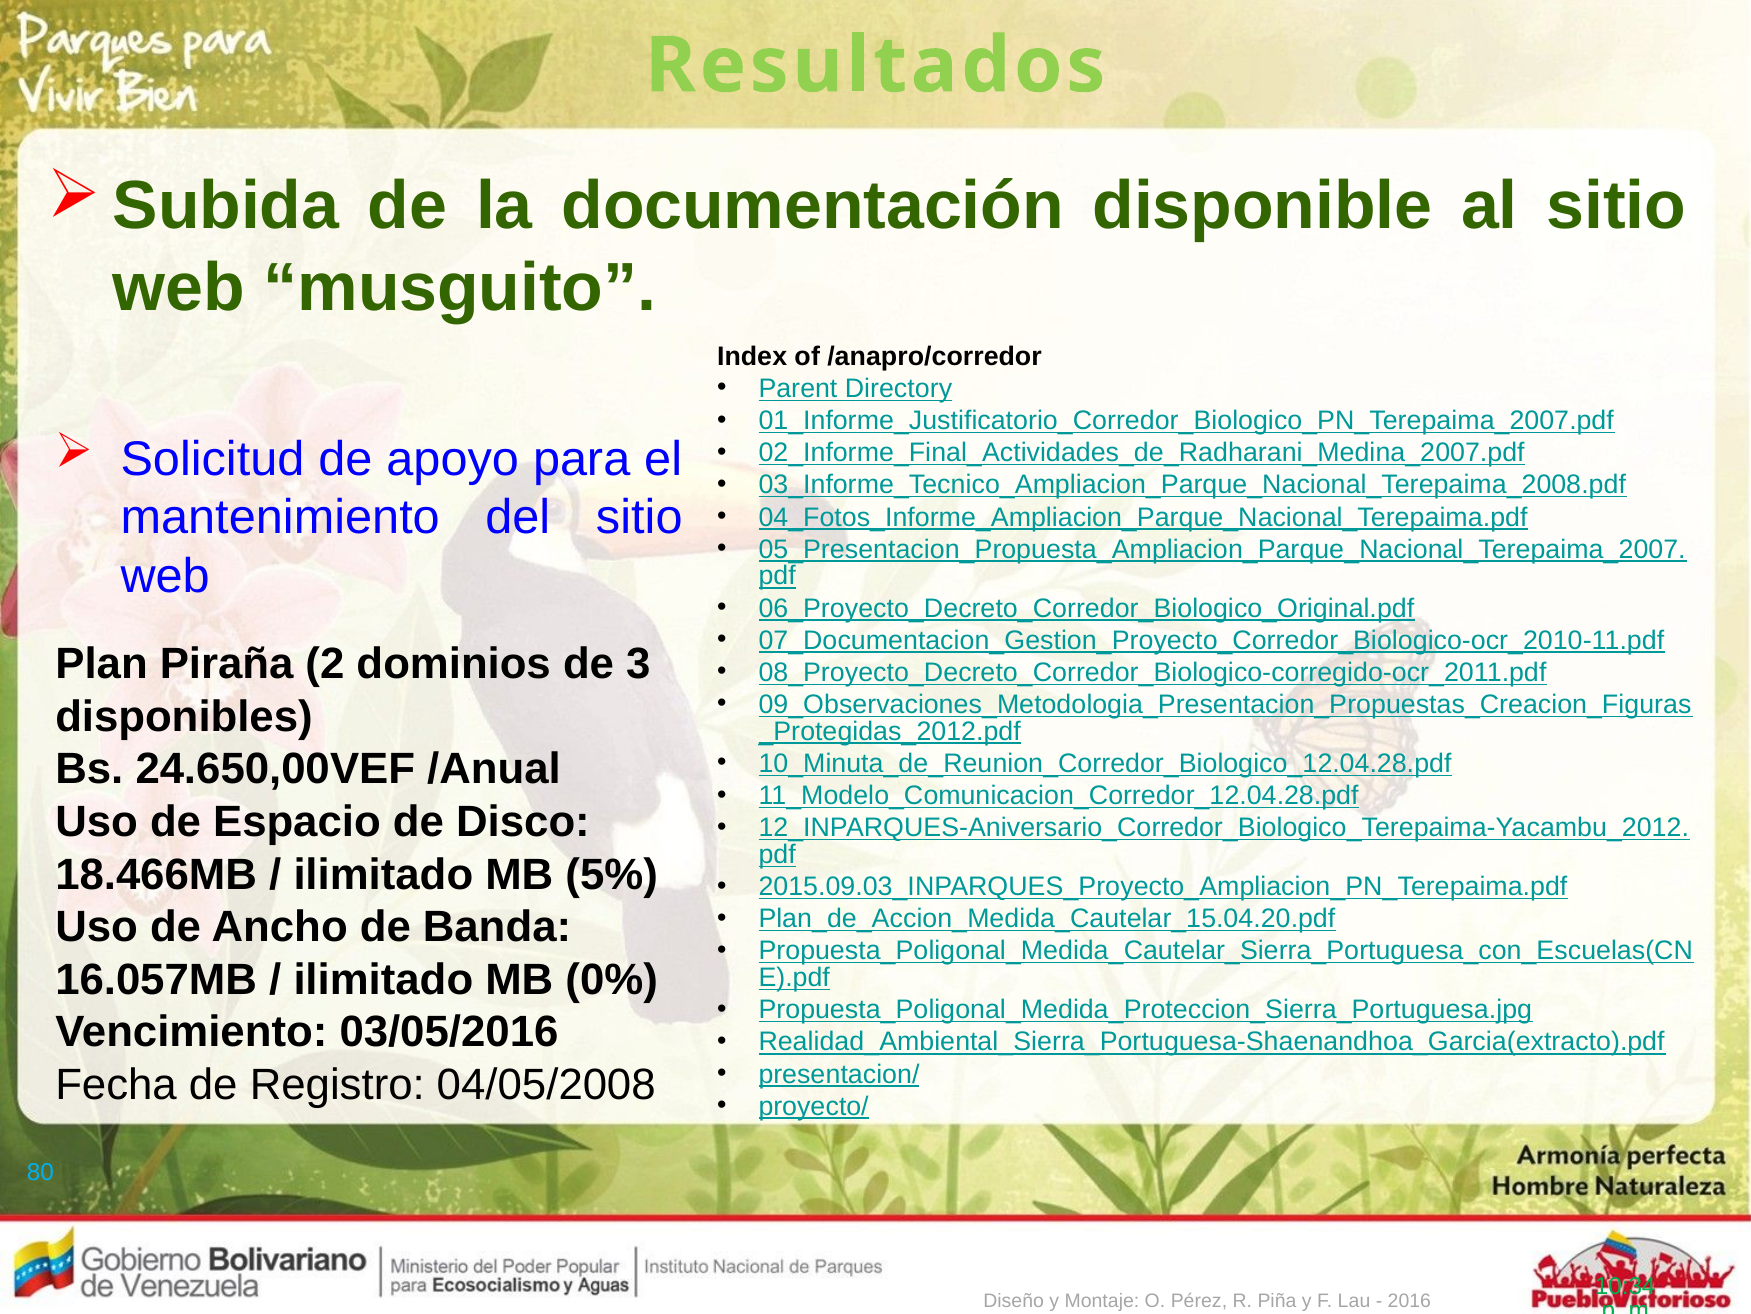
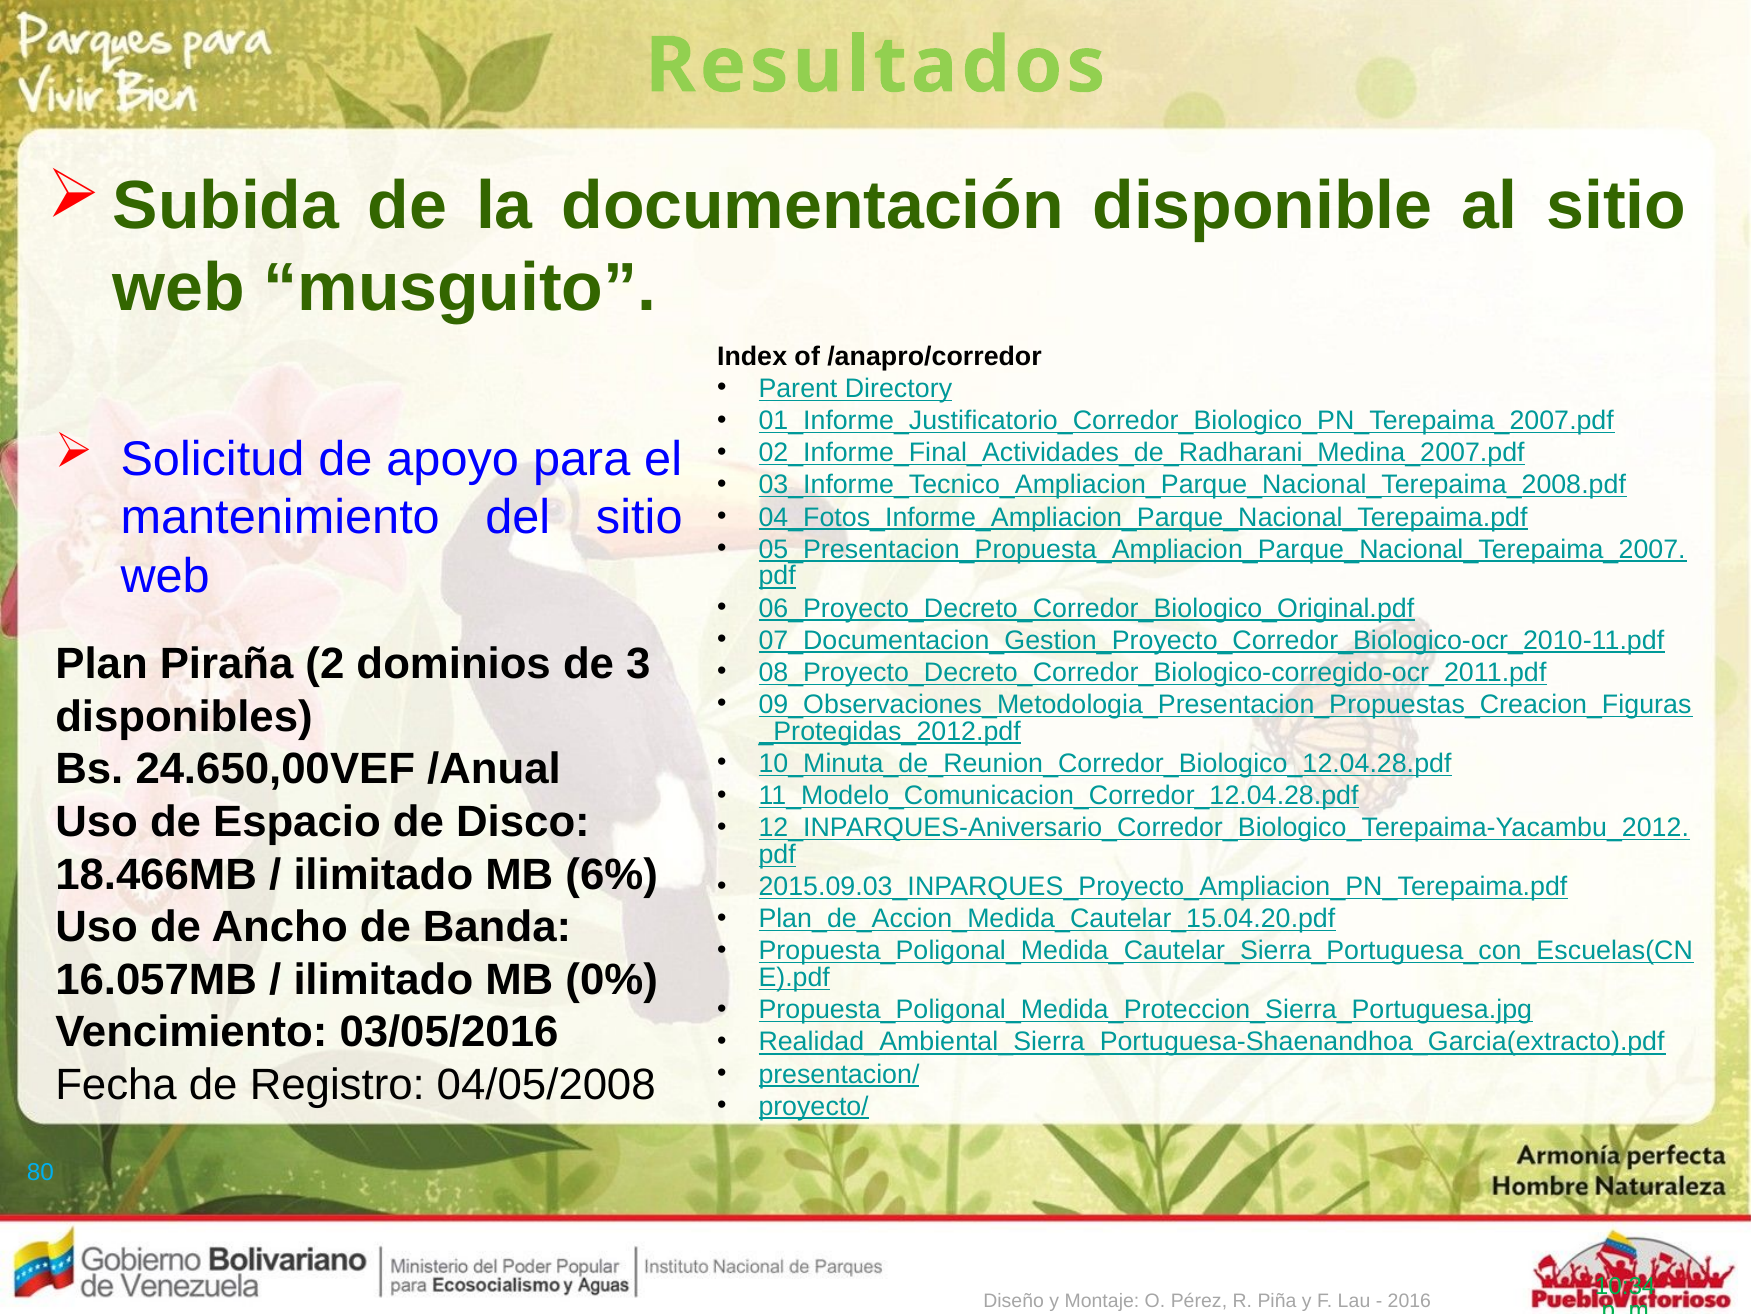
5%: 5% -> 6% (612, 874)
